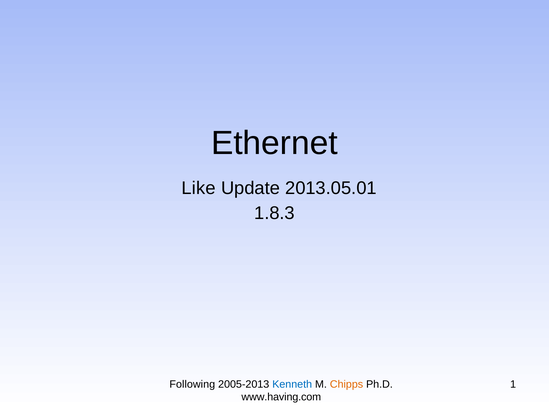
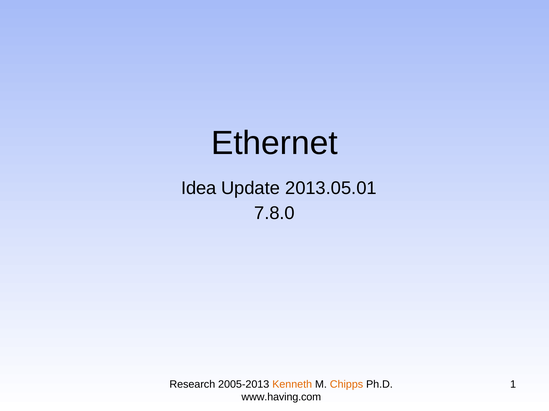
Like: Like -> Idea (199, 189)
1.8.3: 1.8.3 -> 7.8.0 (275, 214)
Following: Following -> Research (192, 385)
Kenneth colour: blue -> orange (292, 385)
